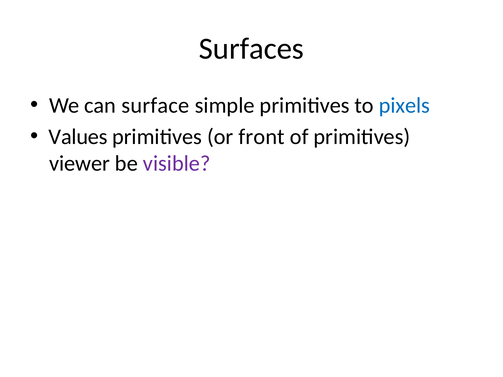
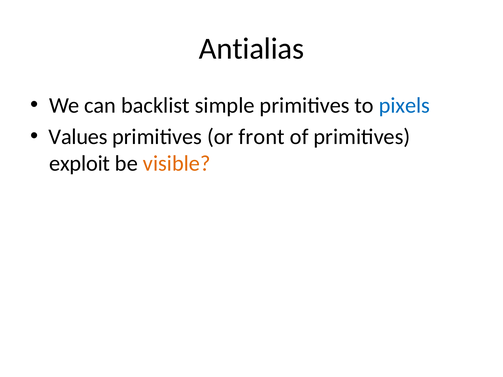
Surfaces: Surfaces -> Antialias (252, 49)
surface: surface -> backlist (155, 106)
viewer: viewer -> exploit (80, 164)
visible colour: purple -> orange (177, 164)
